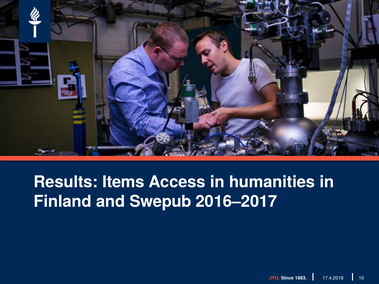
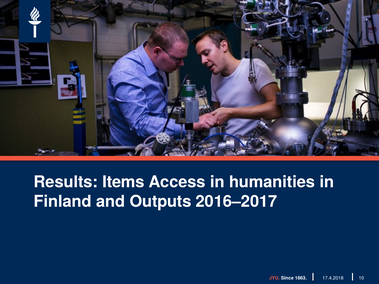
Swepub: Swepub -> Outputs (160, 202)
